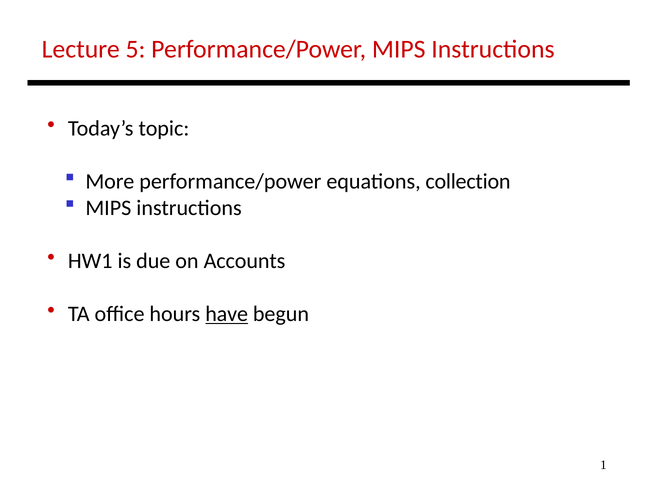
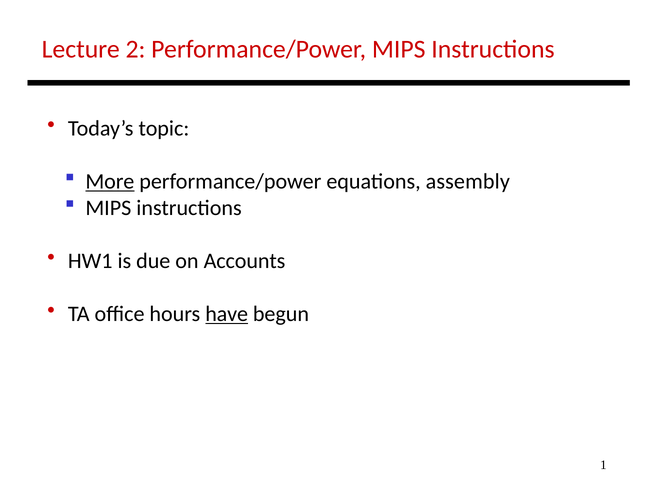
5: 5 -> 2 (135, 49)
More underline: none -> present (110, 182)
collection: collection -> assembly (468, 182)
